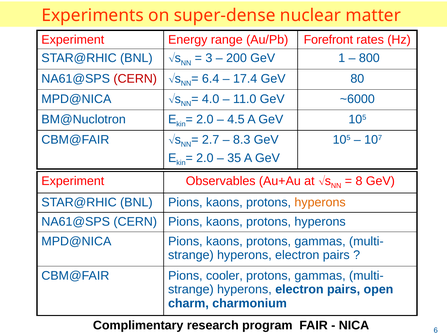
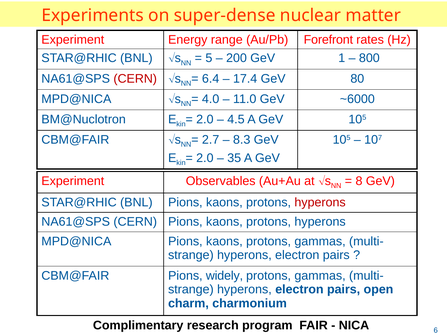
3: 3 -> 5 (209, 58)
hyperons colour: orange -> red (320, 202)
cooler: cooler -> widely (224, 275)
